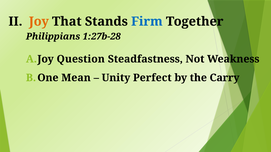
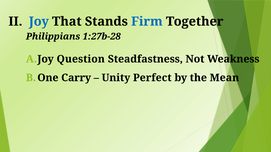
Joy colour: orange -> blue (39, 22)
Mean: Mean -> Carry (76, 78)
Carry: Carry -> Mean (224, 78)
